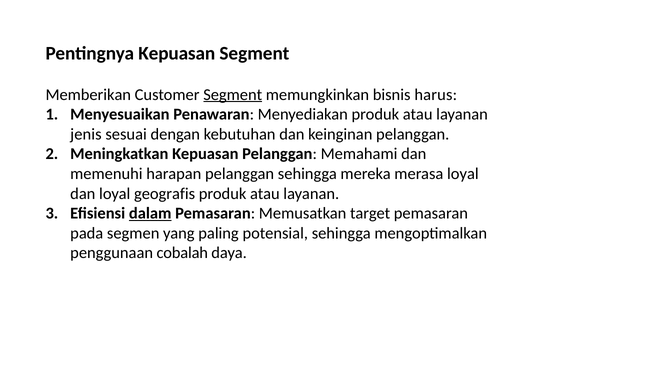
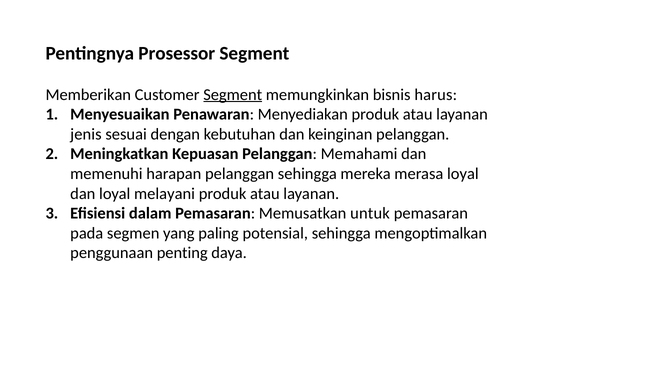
Pentingnya Kepuasan: Kepuasan -> Prosessor (177, 54)
geografis: geografis -> melayani (165, 193)
dalam underline: present -> none (150, 213)
target: target -> untuk (370, 213)
cobalah: cobalah -> penting (182, 253)
